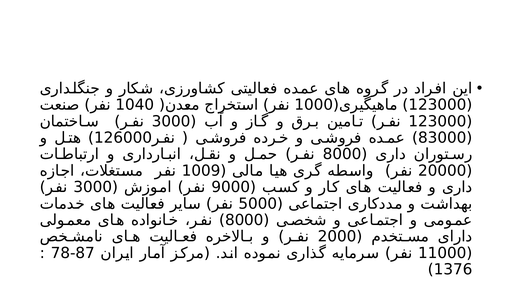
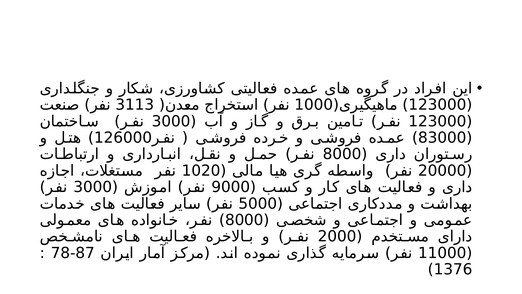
1040: 1040 -> 3113 (135, 105)
1009: 1009 -> 1020 (201, 170)
